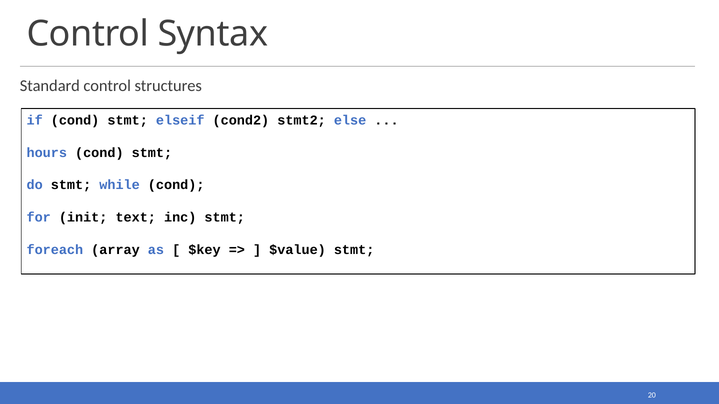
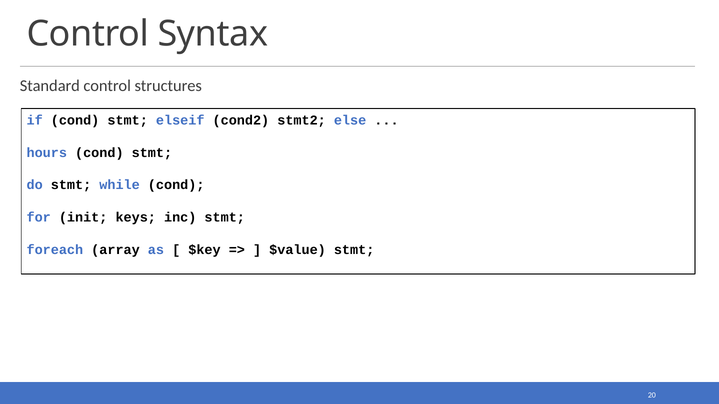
text: text -> keys (136, 218)
